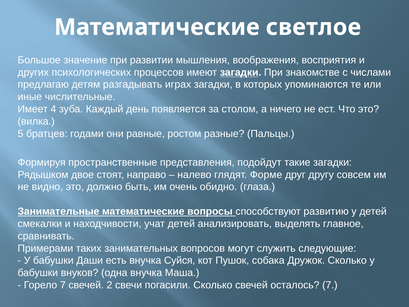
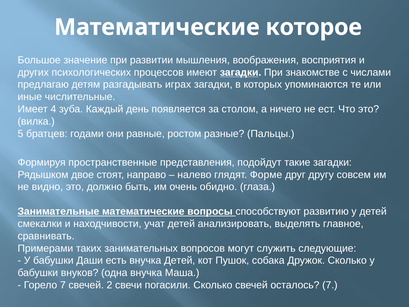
светлое: светлое -> которое (314, 27)
внучка Суйся: Суйся -> Детей (180, 260)
